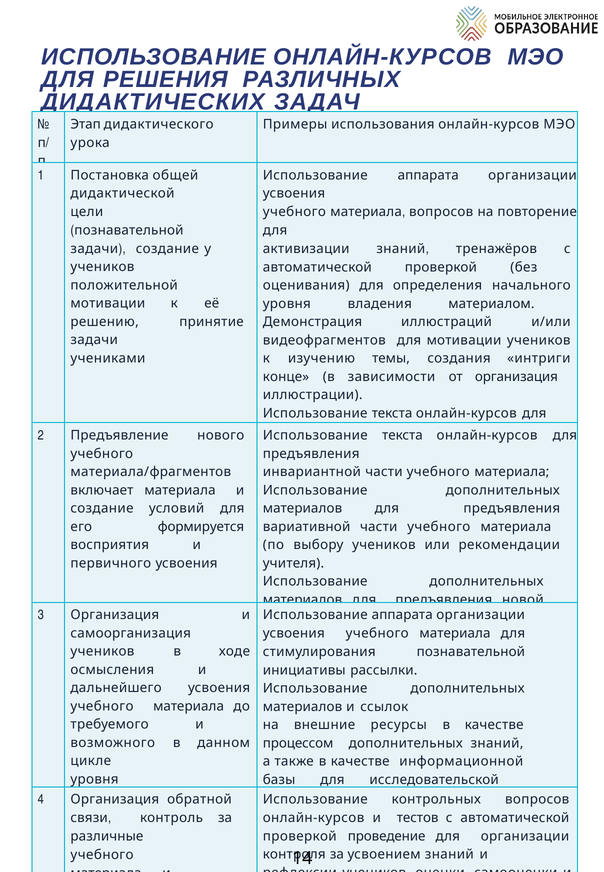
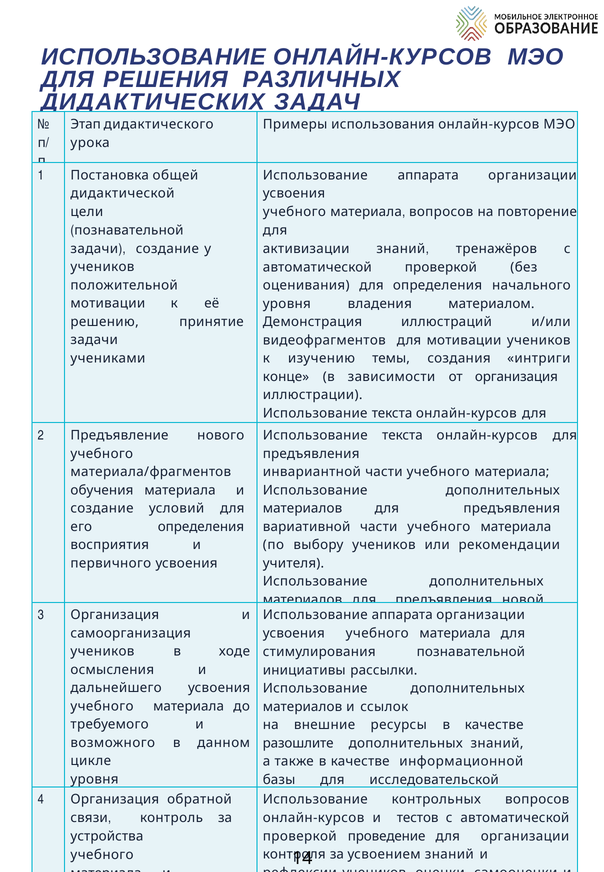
включает: включает -> обучения (102, 490)
его формируется: формируется -> определения (201, 527)
процессом: процессом -> разошлите (298, 744)
различные: различные -> устройства (107, 837)
